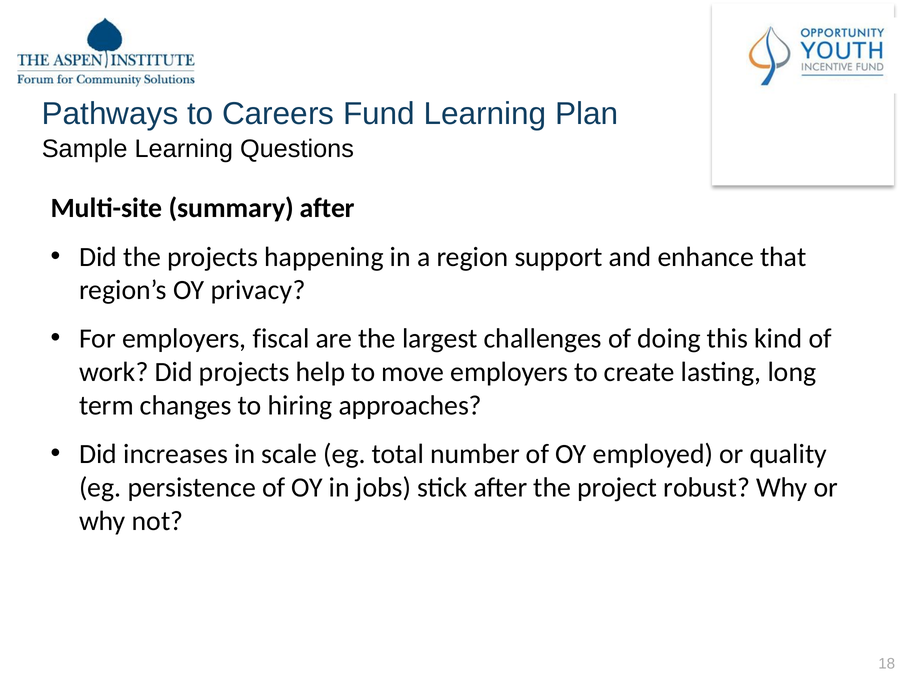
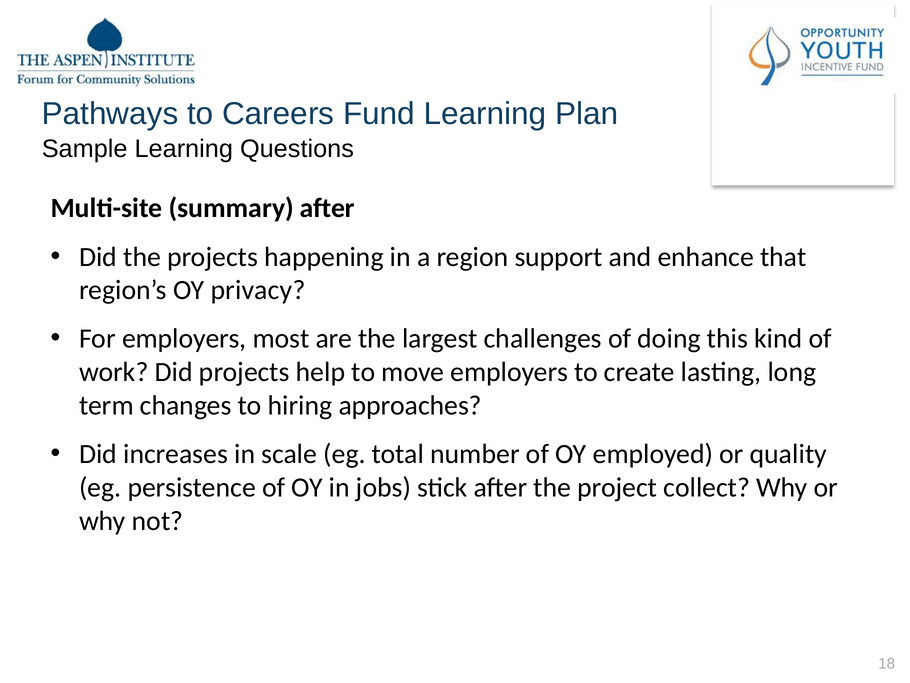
fiscal: fiscal -> most (281, 339)
robust: robust -> collect (707, 487)
